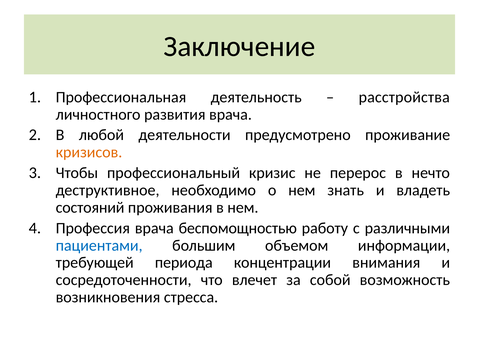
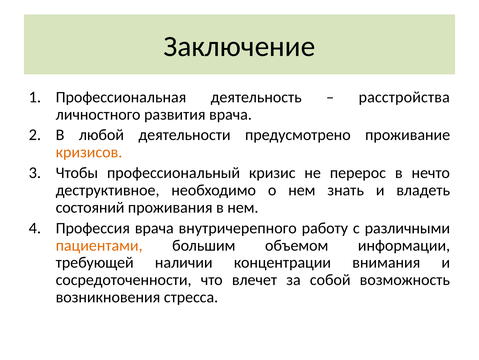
беспомощностью: беспомощностью -> внутричерепного (238, 228)
пациентами colour: blue -> orange (99, 245)
периода: периода -> наличии (184, 262)
